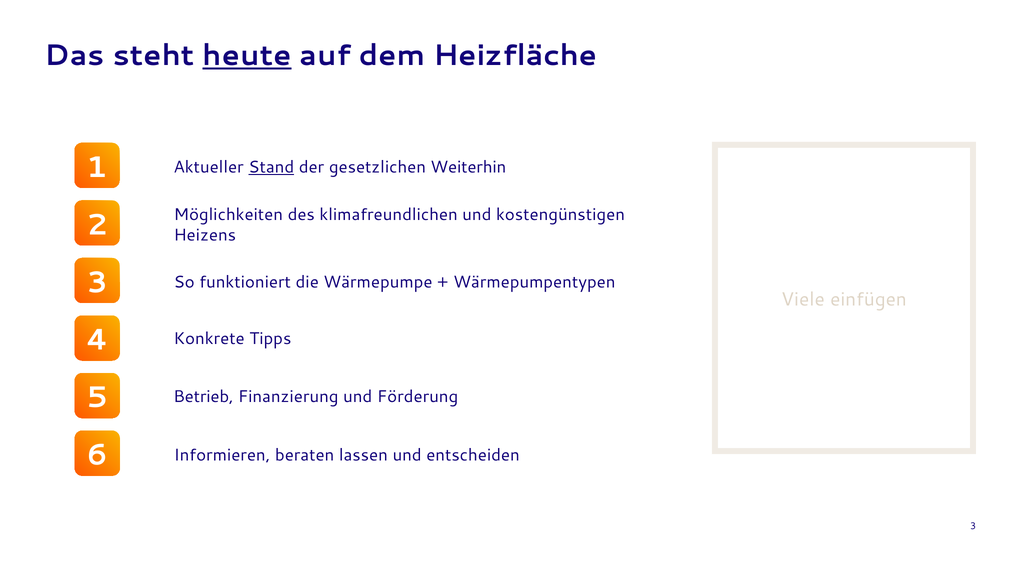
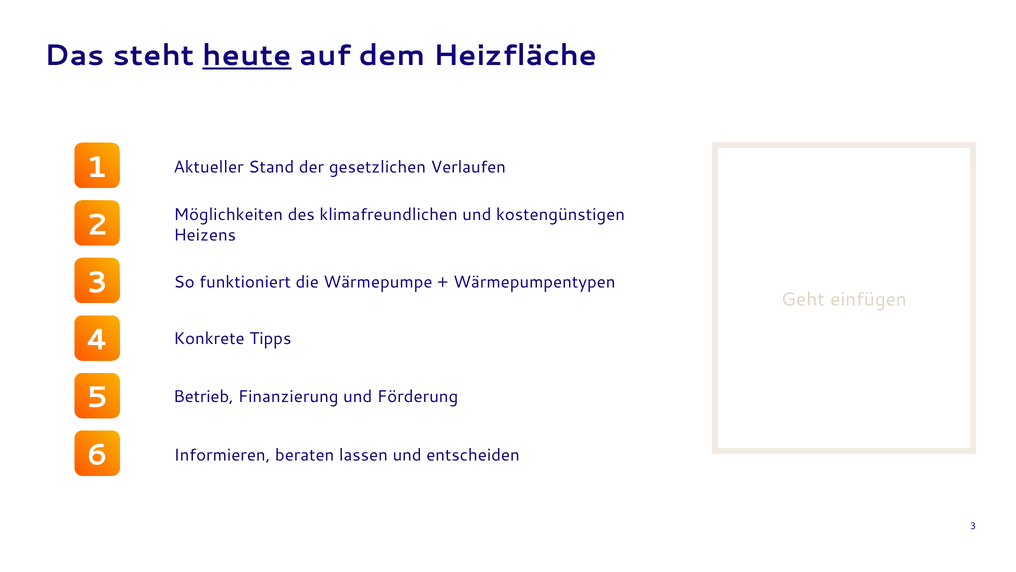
Stand underline: present -> none (271, 167)
Weiterhin: Weiterhin -> Verlaufen (468, 167)
Viele: Viele -> Geht (803, 299)
